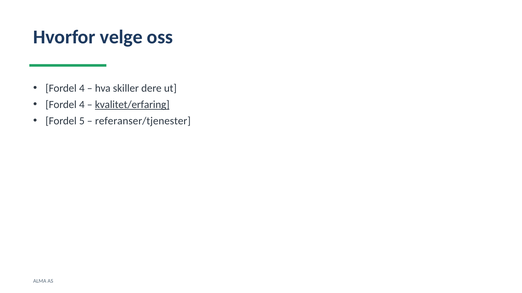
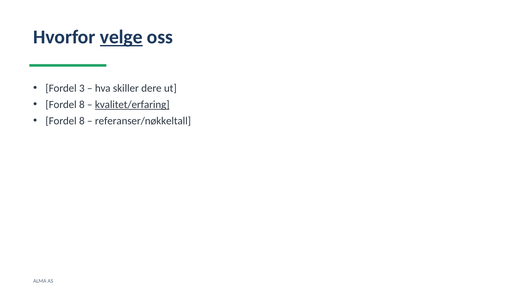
velge underline: none -> present (121, 37)
4: 4 -> 3 (82, 88)
4: 4 -> 8 (82, 105)
5: 5 -> 8 (82, 121)
referanser/tjenester: referanser/tjenester -> referanser/nøkkeltall (143, 121)
